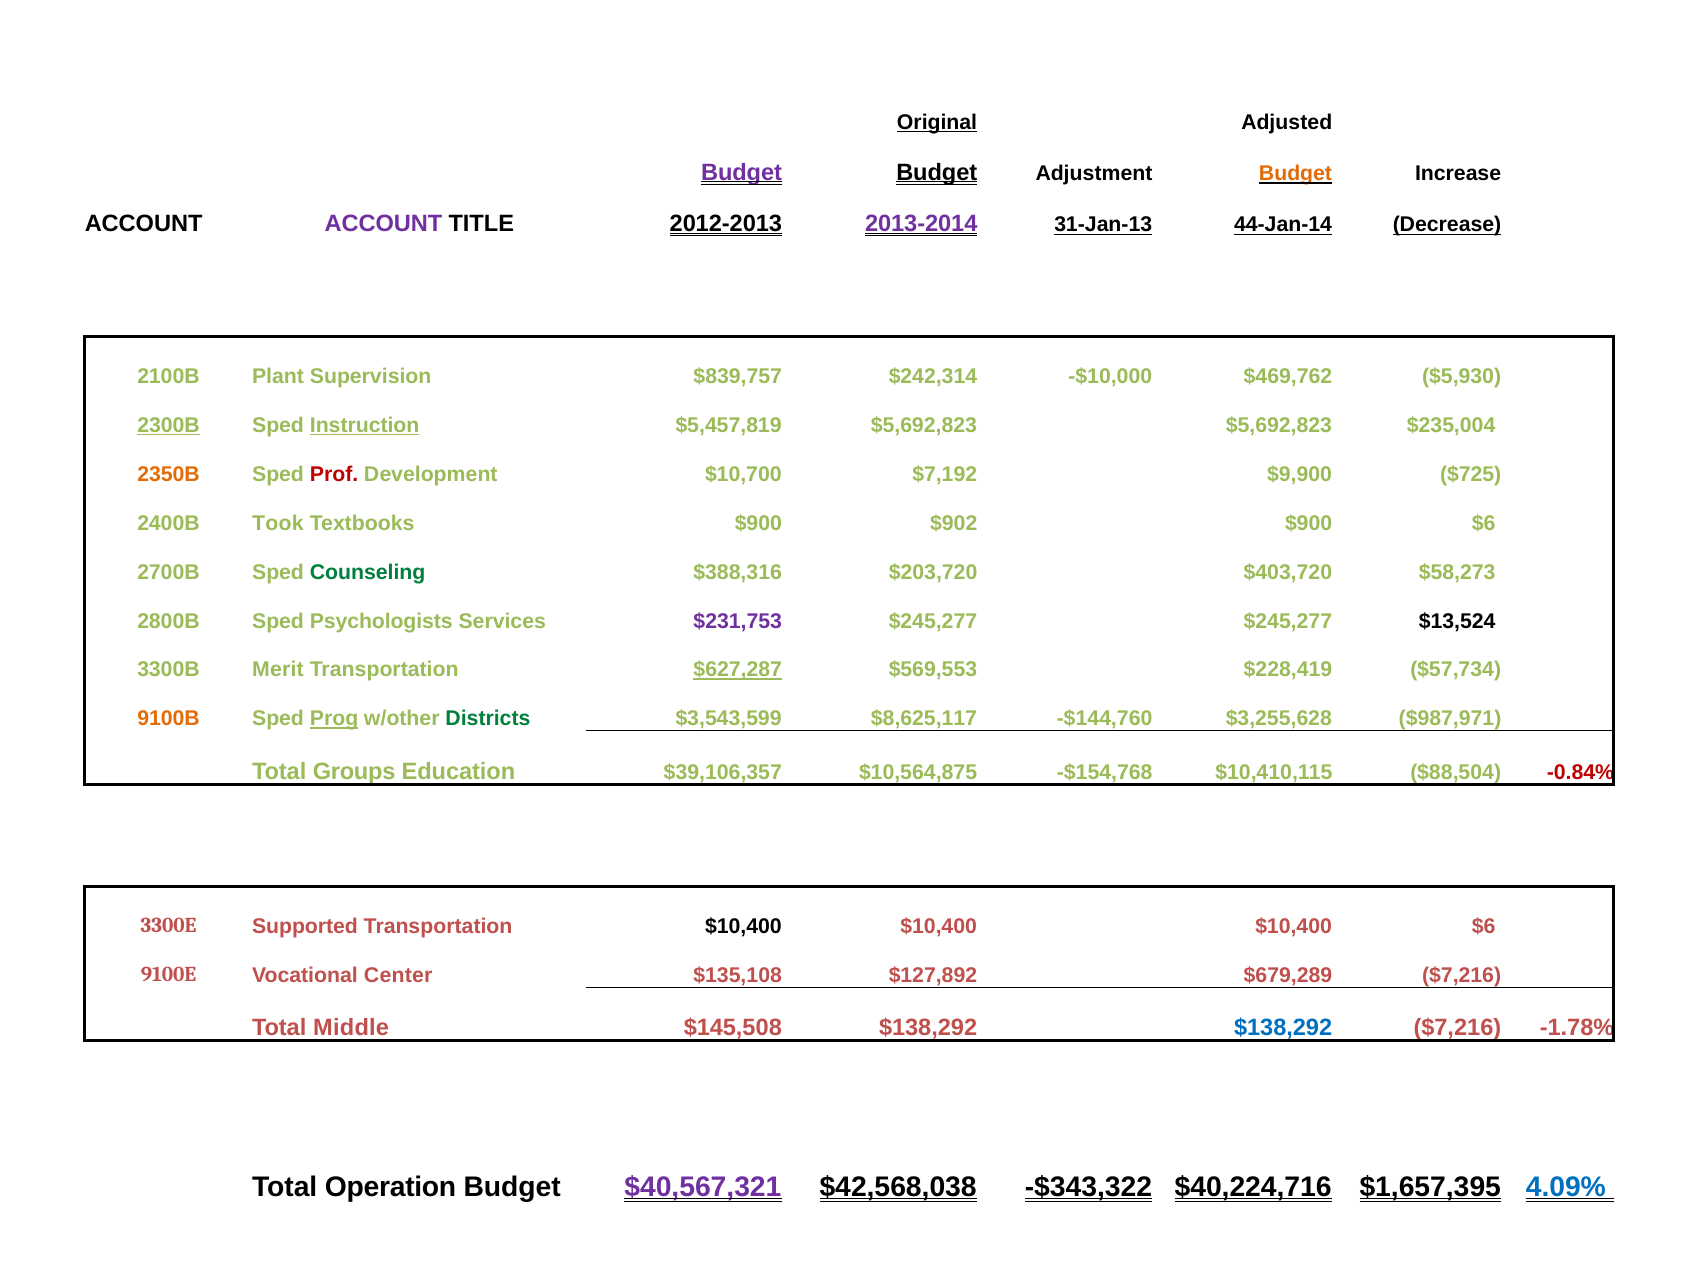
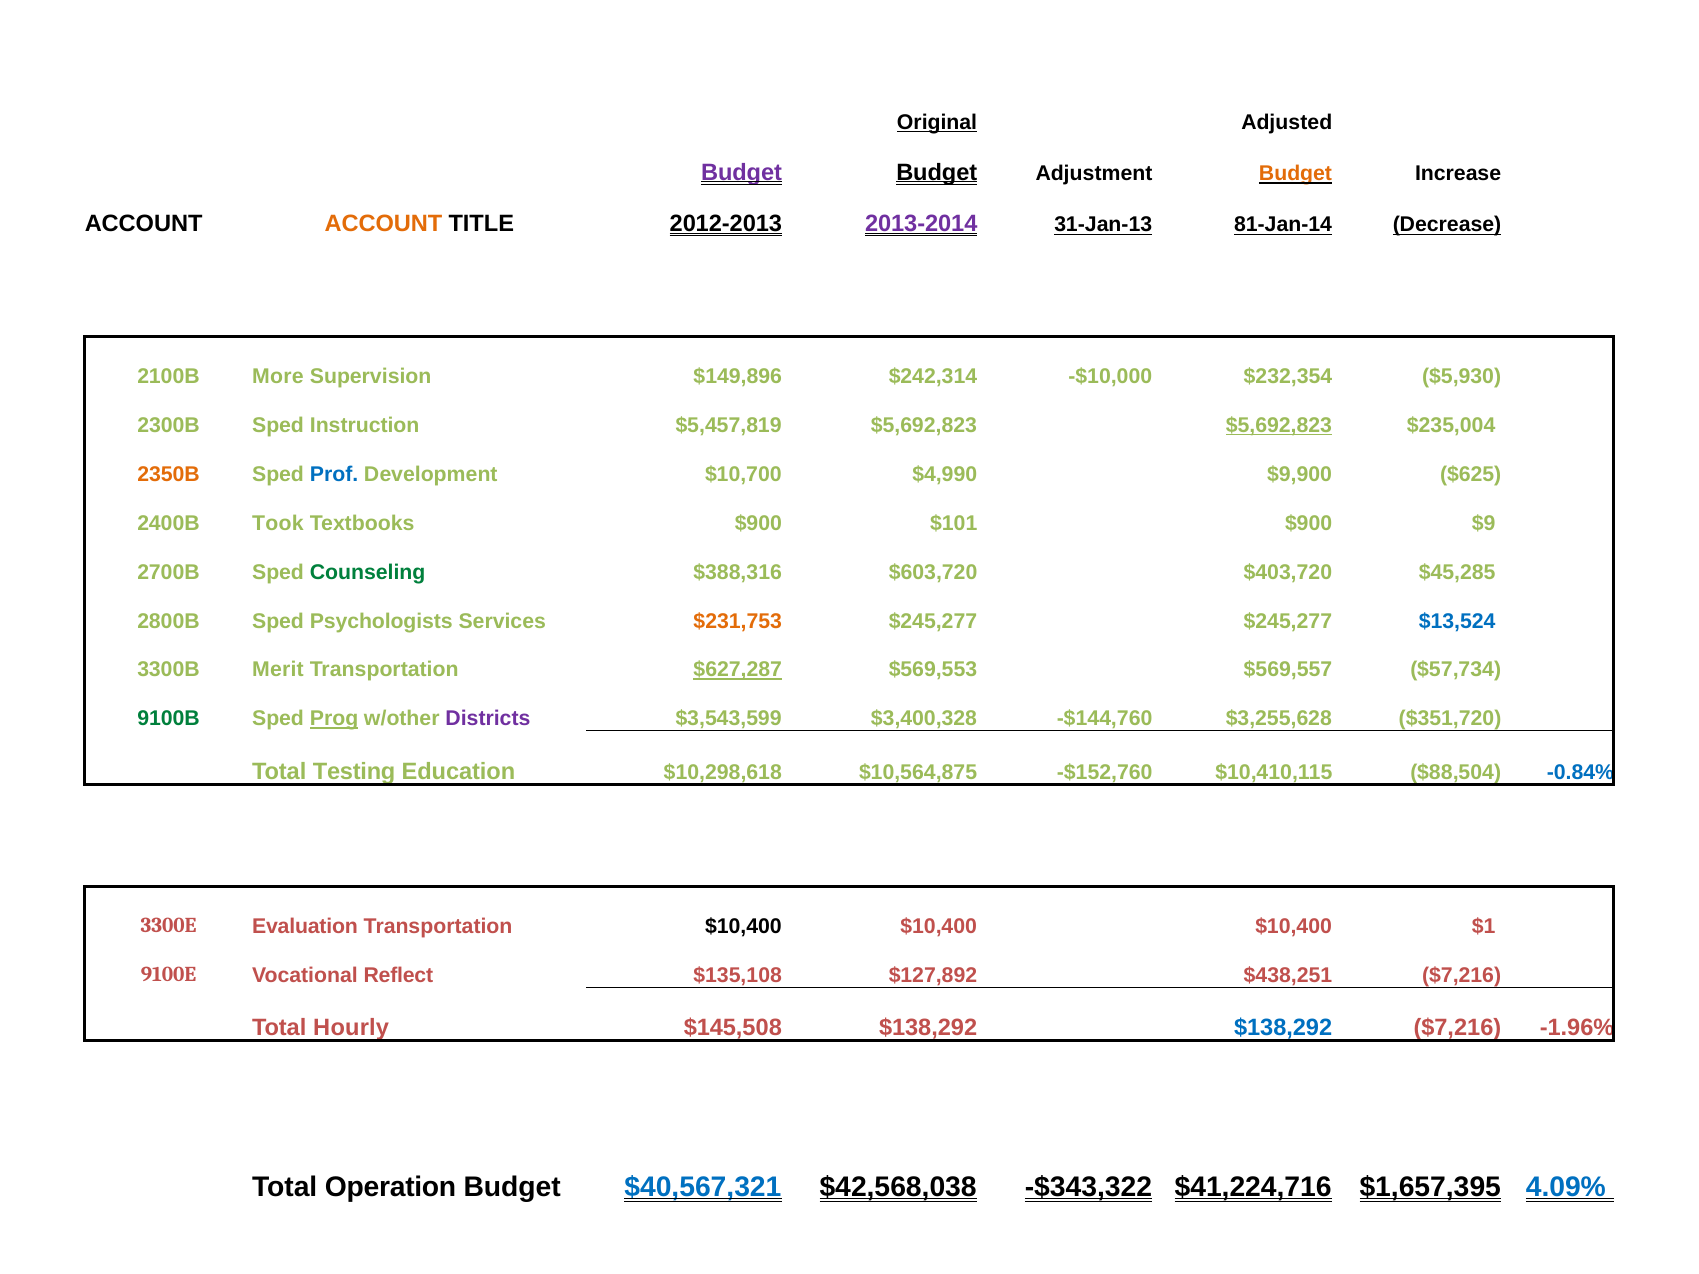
ACCOUNT colour: purple -> orange (383, 224)
44-Jan-14: 44-Jan-14 -> 81-Jan-14 (1283, 225)
Plant: Plant -> More (278, 377)
$839,757: $839,757 -> $149,896 (738, 377)
$469,762: $469,762 -> $232,354 (1288, 377)
2300B underline: present -> none (168, 426)
Instruction underline: present -> none (365, 426)
$5,692,823 underline: none -> present (1279, 426)
Prof colour: red -> blue (334, 474)
$7,192: $7,192 -> $4,990 (945, 474)
$725: $725 -> $625 (1471, 474)
$902: $902 -> $101 (954, 523)
$900 $6: $6 -> $9 (1484, 523)
$203,720: $203,720 -> $603,720 (933, 572)
$58,273: $58,273 -> $45,285 (1457, 572)
$231,753 colour: purple -> orange (738, 621)
$13,524 colour: black -> blue (1457, 621)
$228,419: $228,419 -> $569,557 (1288, 670)
9100B colour: orange -> green (168, 719)
Districts colour: green -> purple (488, 719)
$8,625,117: $8,625,117 -> $3,400,328 (924, 719)
$987,971: $987,971 -> $351,720 (1450, 719)
Groups: Groups -> Testing (354, 771)
$39,106,357: $39,106,357 -> $10,298,618 (723, 773)
-$154,768: -$154,768 -> -$152,760 (1105, 773)
-0.84% colour: red -> blue (1580, 773)
Supported: Supported -> Evaluation (305, 927)
$10,400 $6: $6 -> $1 (1484, 927)
Center: Center -> Reflect (398, 976)
$679,289: $679,289 -> $438,251 (1288, 976)
Middle: Middle -> Hourly (351, 1028)
-1.78%: -1.78% -> -1.96% (1577, 1028)
$40,567,321 colour: purple -> blue (703, 1187)
$40,224,716: $40,224,716 -> $41,224,716 (1253, 1187)
